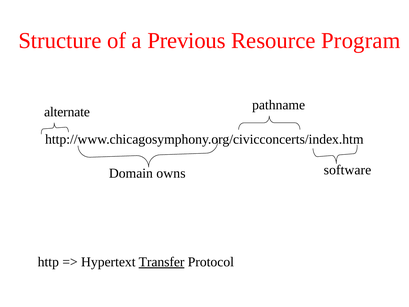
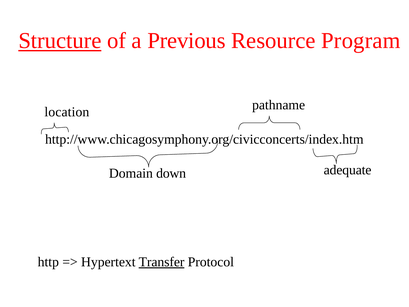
Structure underline: none -> present (60, 41)
alternate: alternate -> location (67, 112)
software: software -> adequate (348, 170)
owns: owns -> down (171, 173)
